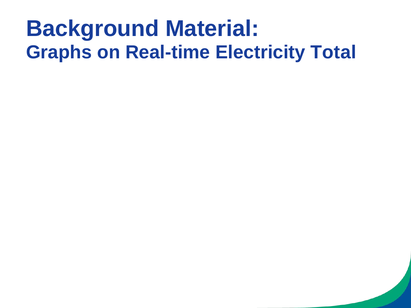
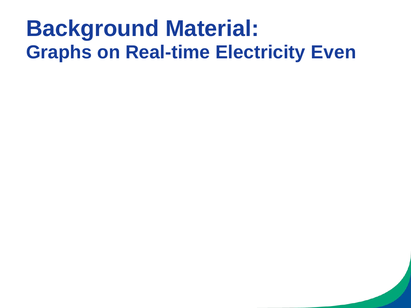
Total: Total -> Even (333, 52)
